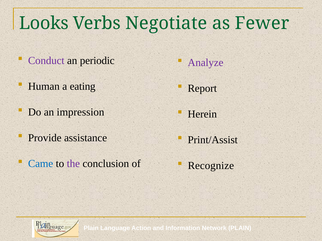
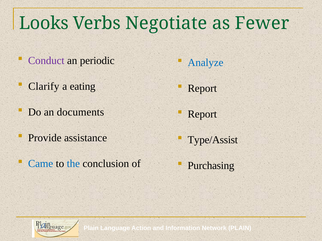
Analyze colour: purple -> blue (206, 63)
Human: Human -> Clarify (44, 87)
impression: impression -> documents (80, 112)
Herein: Herein -> Report (202, 114)
Print/Assist: Print/Assist -> Type/Assist (213, 140)
the colour: purple -> blue (73, 164)
Recognize: Recognize -> Purchasing (211, 166)
